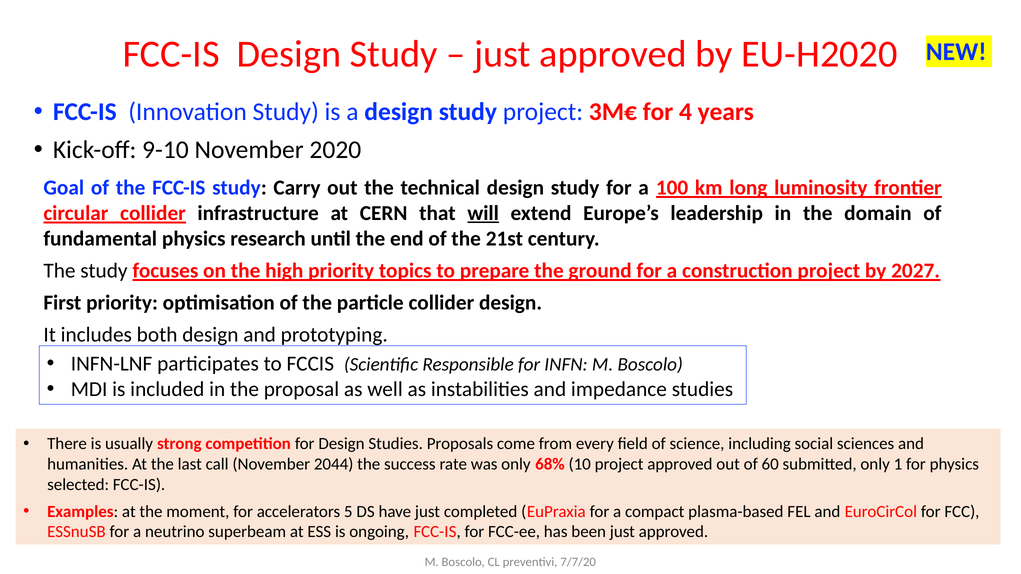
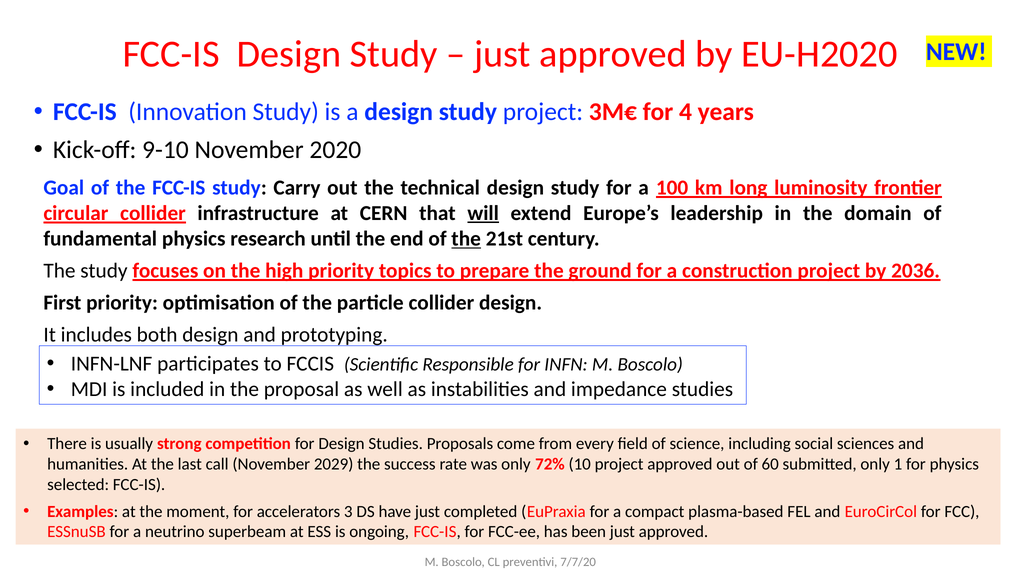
the underline: none -> present (466, 239)
2027: 2027 -> 2036 (916, 271)
2044: 2044 -> 2029 (334, 465)
68%: 68% -> 72% (550, 465)
5: 5 -> 3 (348, 512)
